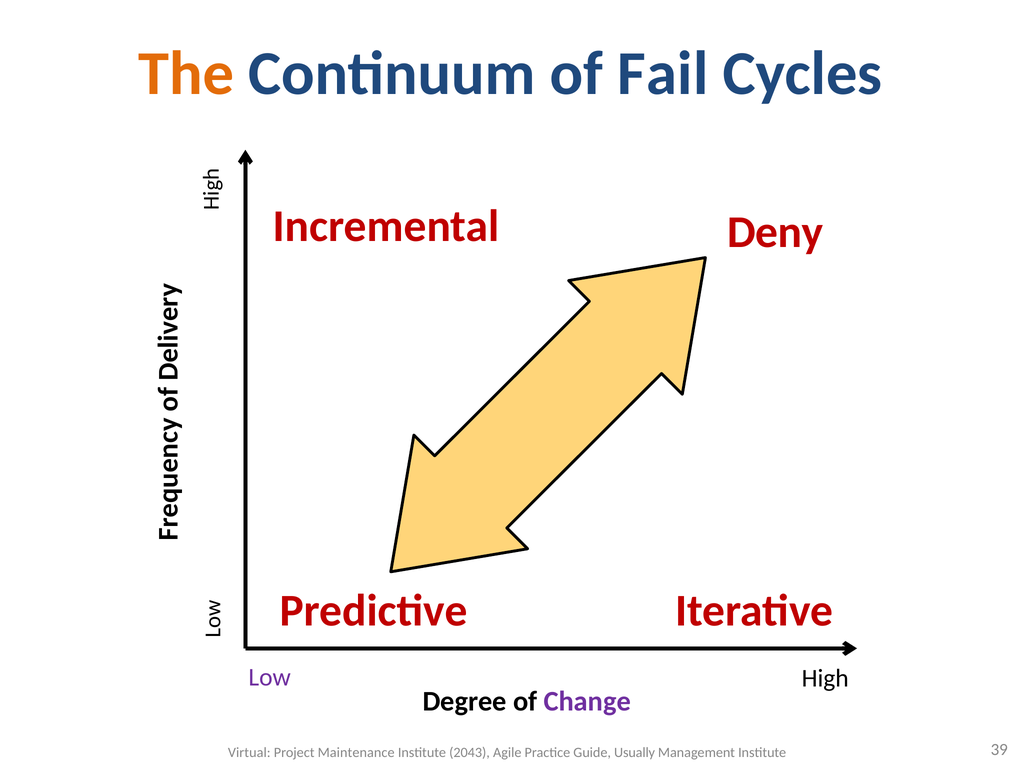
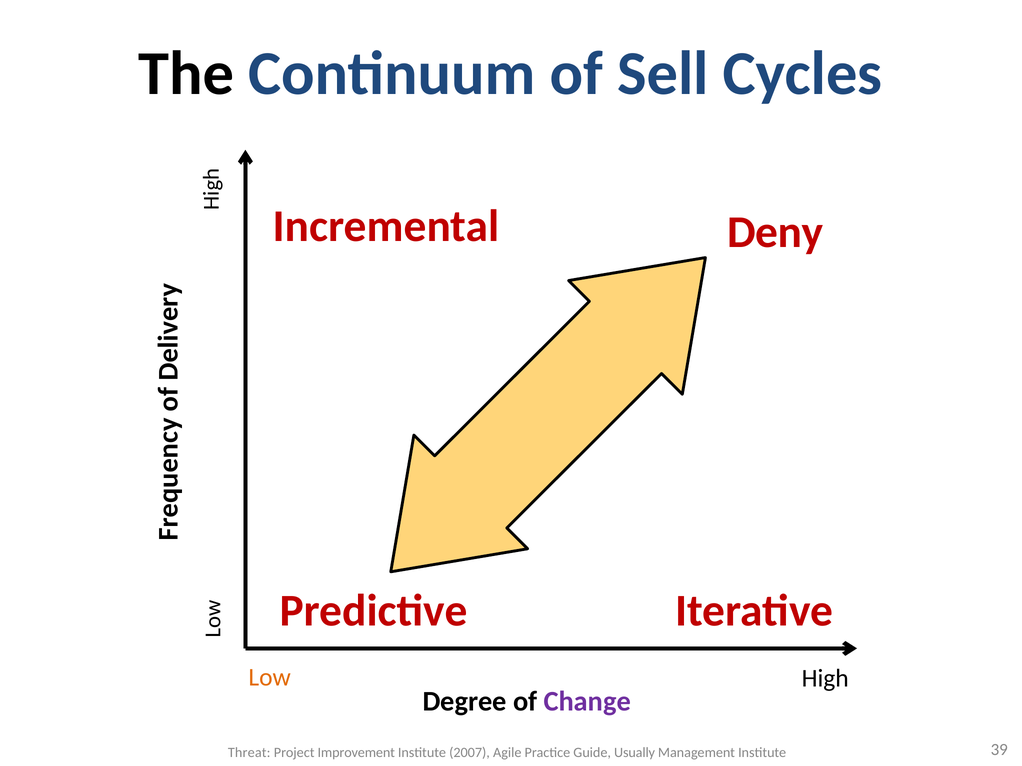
The colour: orange -> black (186, 74)
Fail: Fail -> Sell (663, 74)
Low colour: purple -> orange (270, 678)
Virtual: Virtual -> Threat (249, 753)
Maintenance: Maintenance -> Improvement (356, 753)
2043: 2043 -> 2007 (470, 753)
